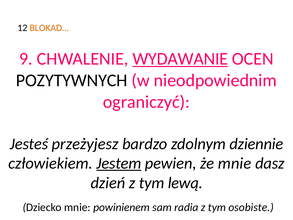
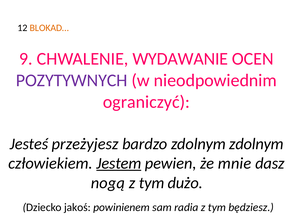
WYDAWANIE underline: present -> none (180, 59)
POZYTYWNYCH colour: black -> purple (72, 80)
zdolnym dziennie: dziennie -> zdolnym (256, 144)
dzień: dzień -> nogą (108, 183)
lewą: lewą -> dużo (185, 183)
Dziecko mnie: mnie -> jakoś (77, 207)
osobiste: osobiste -> będziesz (251, 207)
